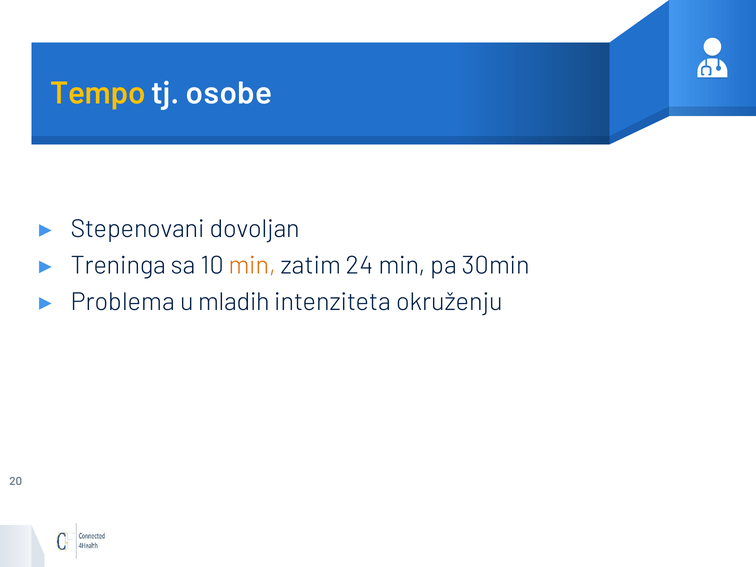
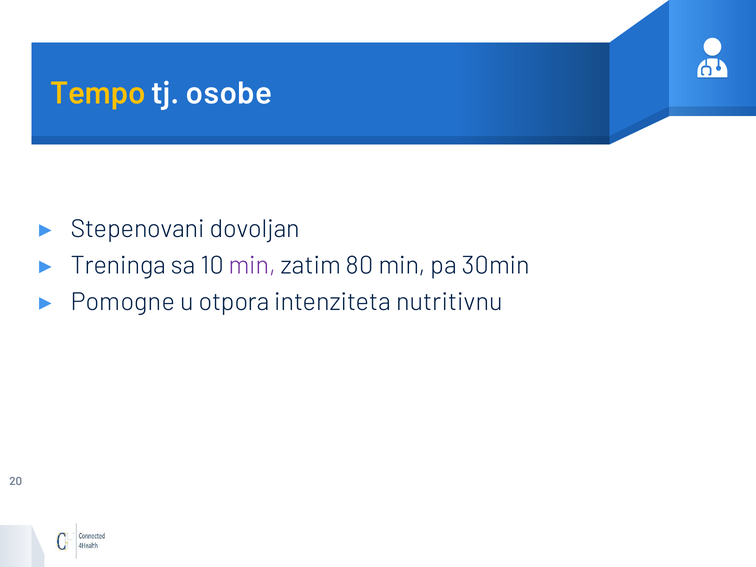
min colour: orange -> purple (252, 265)
24: 24 -> 80 (360, 265)
Problema: Problema -> Pomogne (123, 302)
mladih: mladih -> otpora (234, 302)
okruženju: okruženju -> nutritivnu (449, 302)
